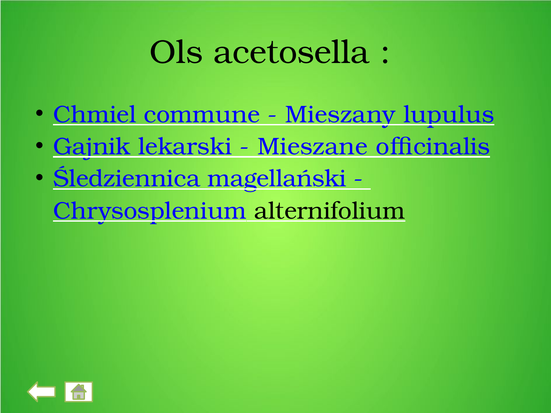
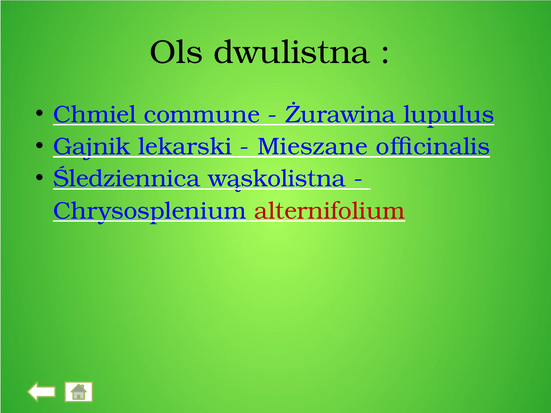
acetosella: acetosella -> dwulistna (292, 52)
Mieszany: Mieszany -> Żurawina (340, 115)
magellański: magellański -> wąskolistna (277, 179)
alternifolium colour: black -> red (330, 211)
